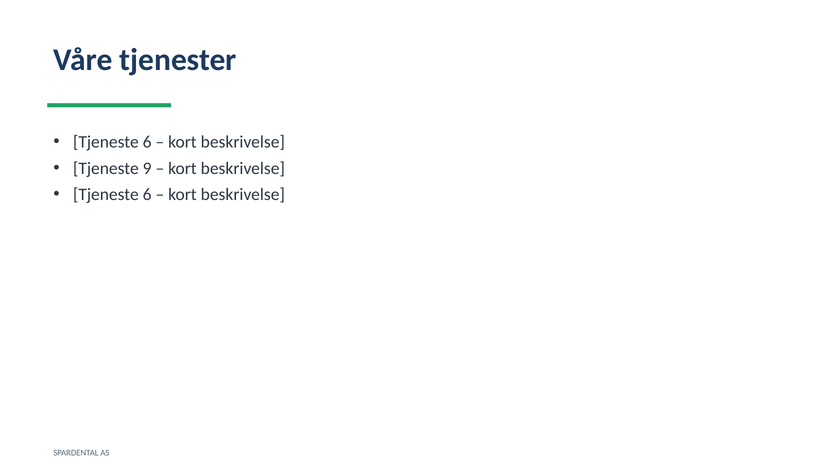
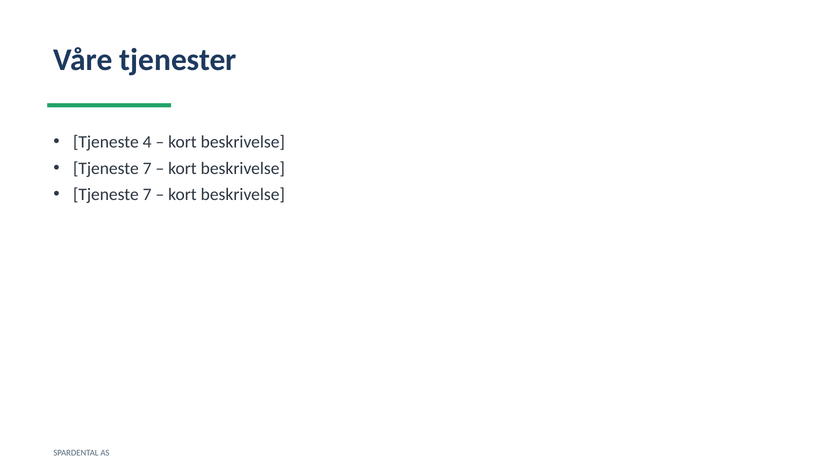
6: 6 -> 4 (147, 142)
9: 9 -> 7 (147, 168)
6: 6 -> 7 (147, 195)
